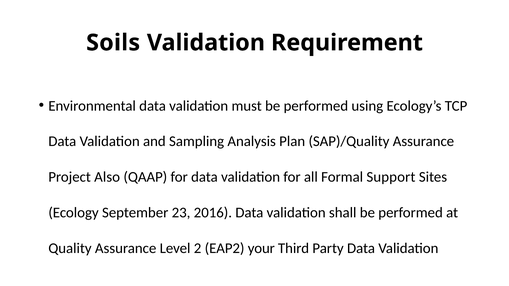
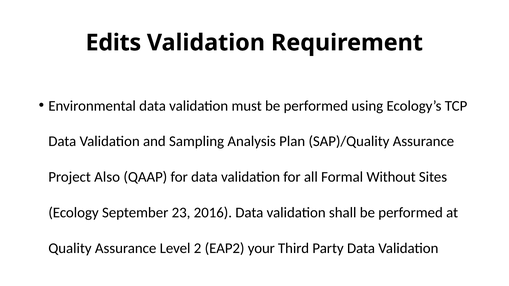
Soils: Soils -> Edits (113, 43)
Support: Support -> Without (391, 177)
